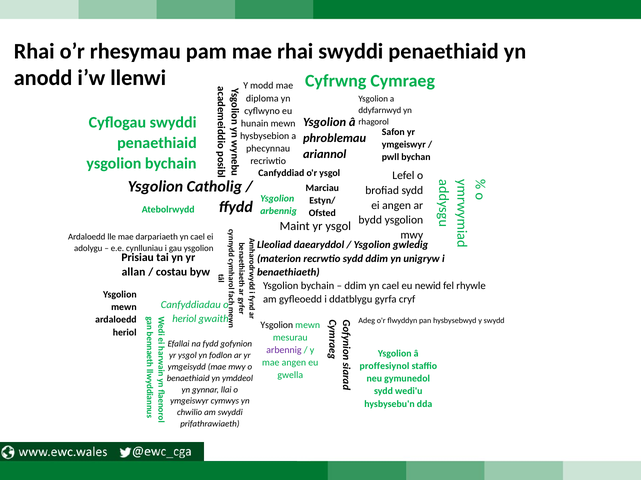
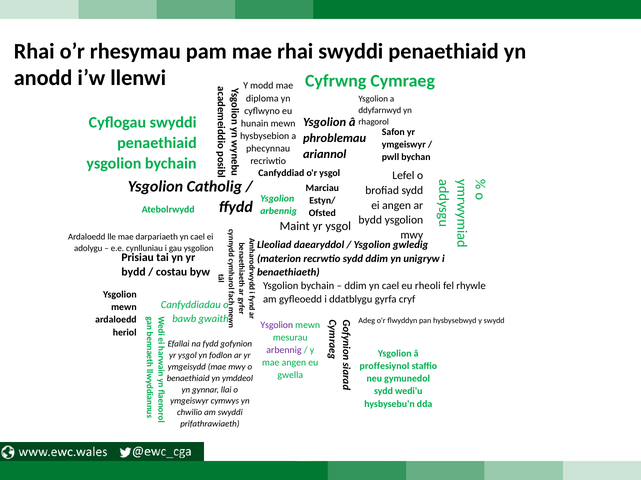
allan: allan -> bydd (134, 273)
newid: newid -> rheoli (428, 286)
heriol: heriol -> bawb (184, 319)
Ysgolion colour: black -> purple (277, 325)
